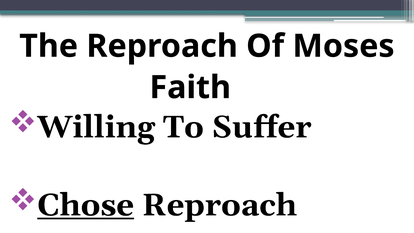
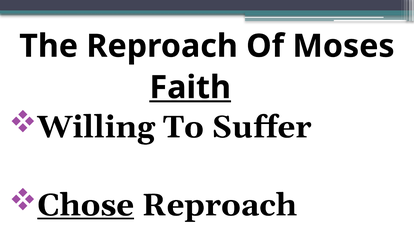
Faith underline: none -> present (190, 87)
